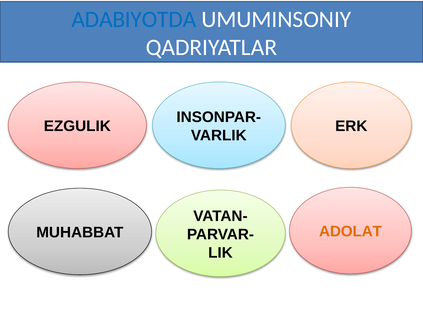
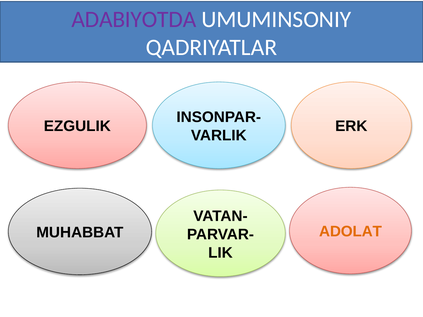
ADABIYOTDA colour: blue -> purple (134, 19)
